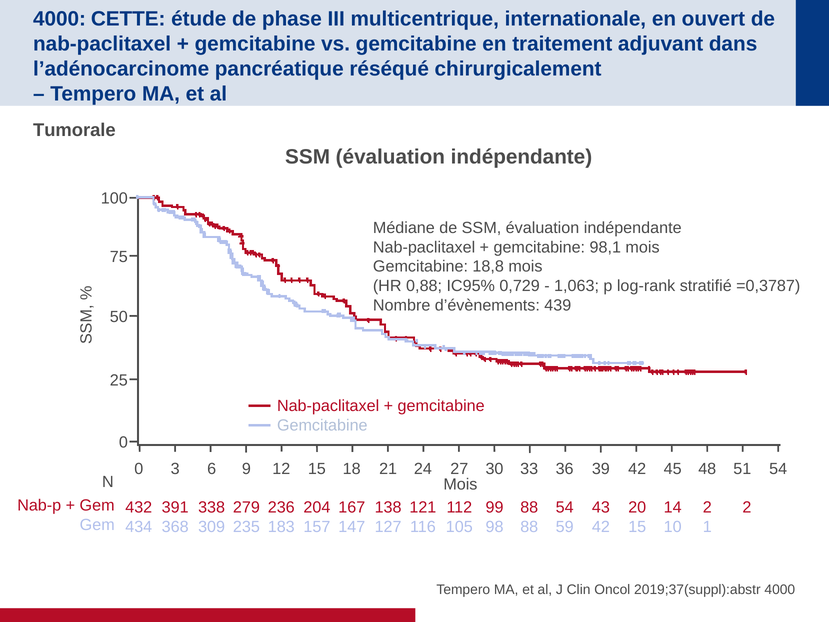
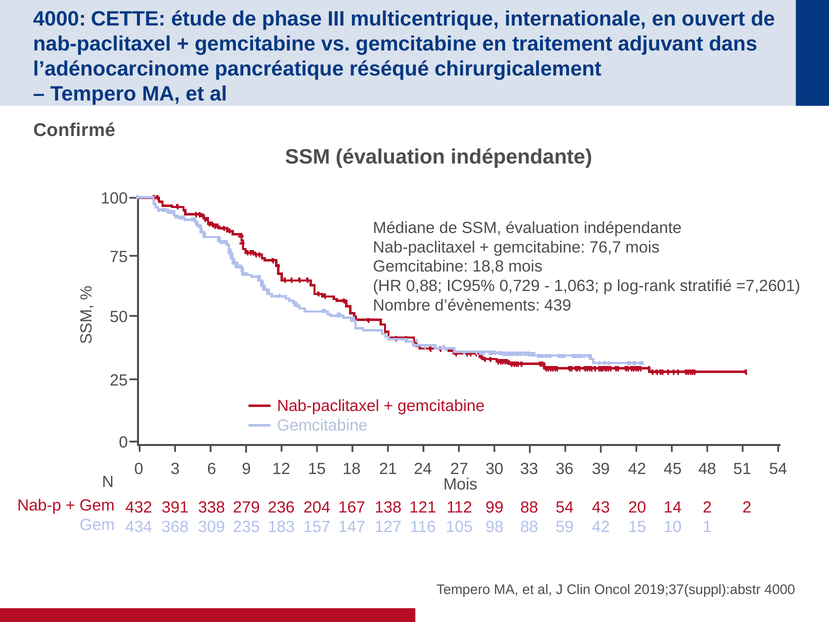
Tumorale: Tumorale -> Confirmé (74, 130)
98,1: 98,1 -> 76,7 (605, 247)
=0,3787: =0,3787 -> =7,2601 (768, 286)
